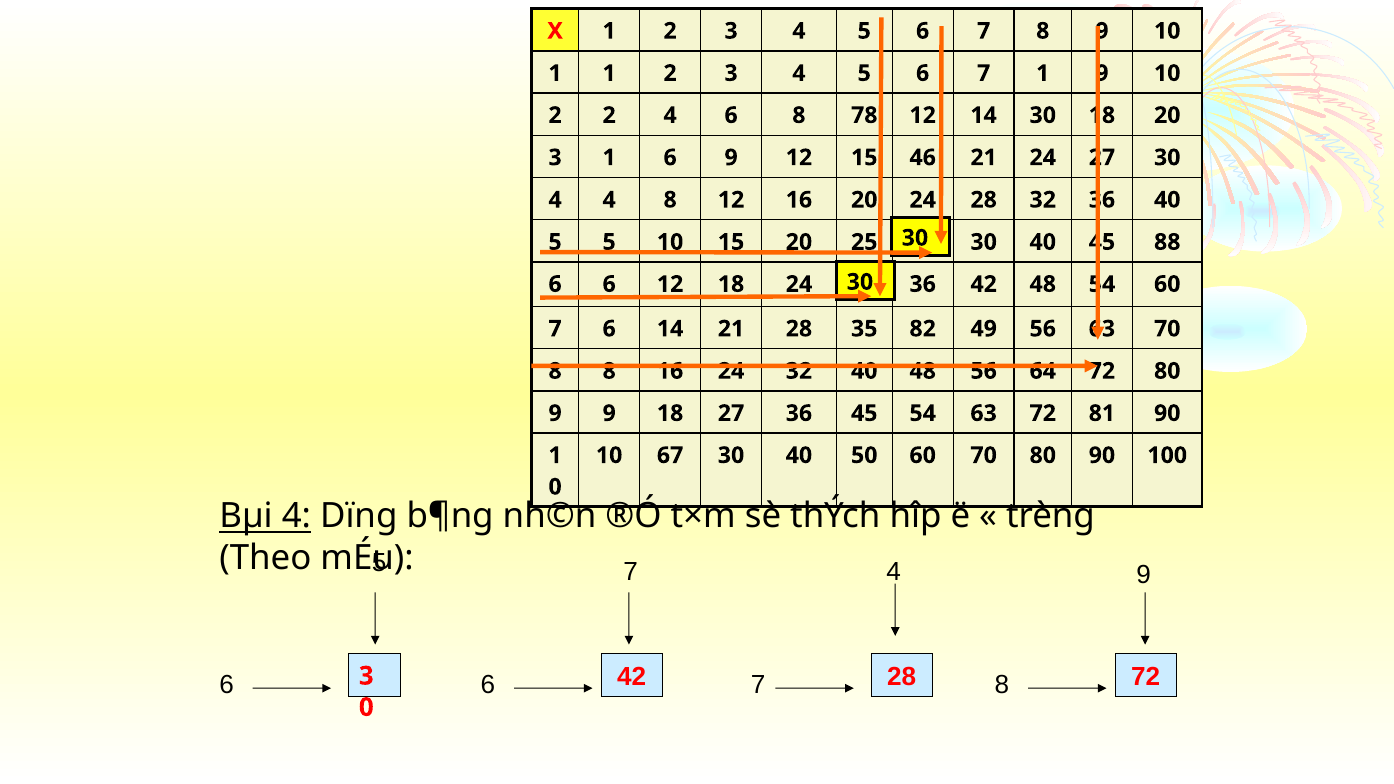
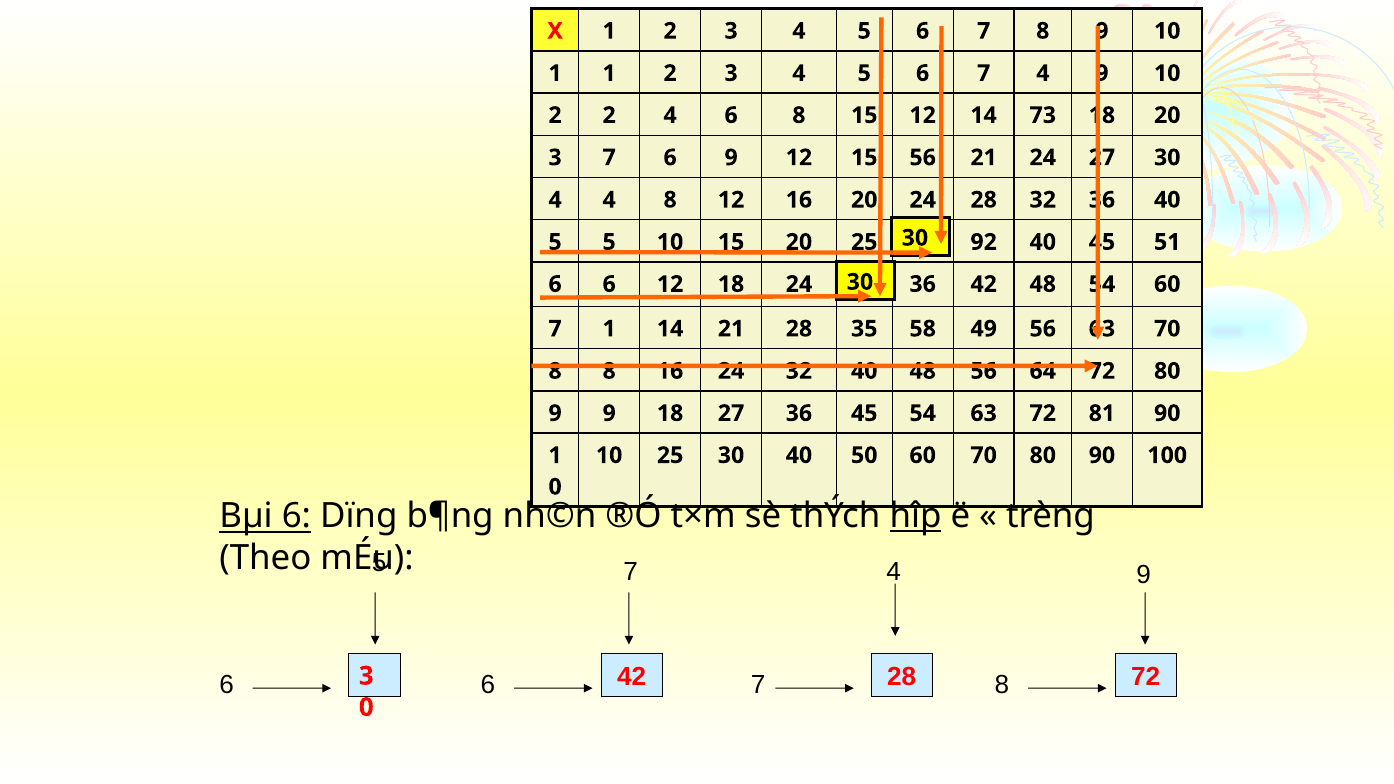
5 6 7 1: 1 -> 4 (1043, 73)
8 78: 78 -> 15 (864, 115)
14 30: 30 -> 73 (1043, 115)
3 1: 1 -> 7 (609, 158)
15 46: 46 -> 56 (923, 158)
30: 30 -> 92 (984, 242)
88: 88 -> 51 (1167, 242)
7 6: 6 -> 1 (609, 329)
82: 82 -> 58 (923, 329)
10 67: 67 -> 25 (670, 455)
Bµi 4: 4 -> 6 (296, 516)
hîp underline: none -> present (916, 516)
